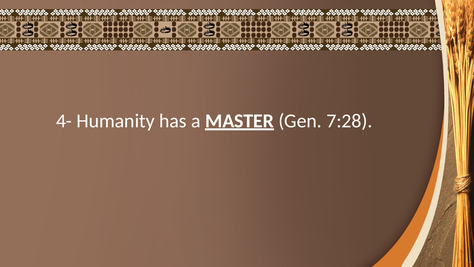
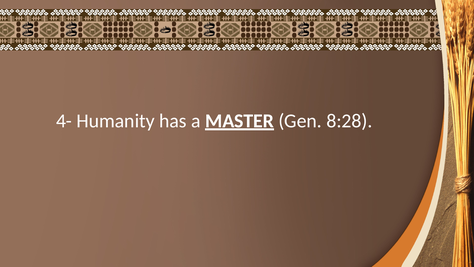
7:28: 7:28 -> 8:28 (349, 121)
